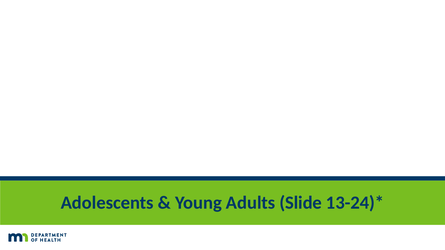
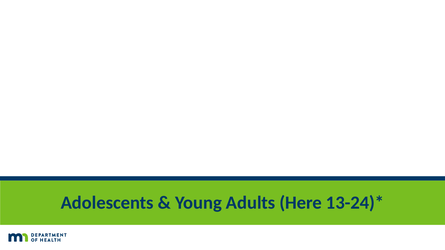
Slide: Slide -> Here (301, 203)
